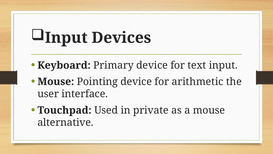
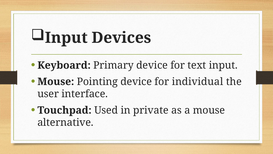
arithmetic: arithmetic -> individual (198, 81)
